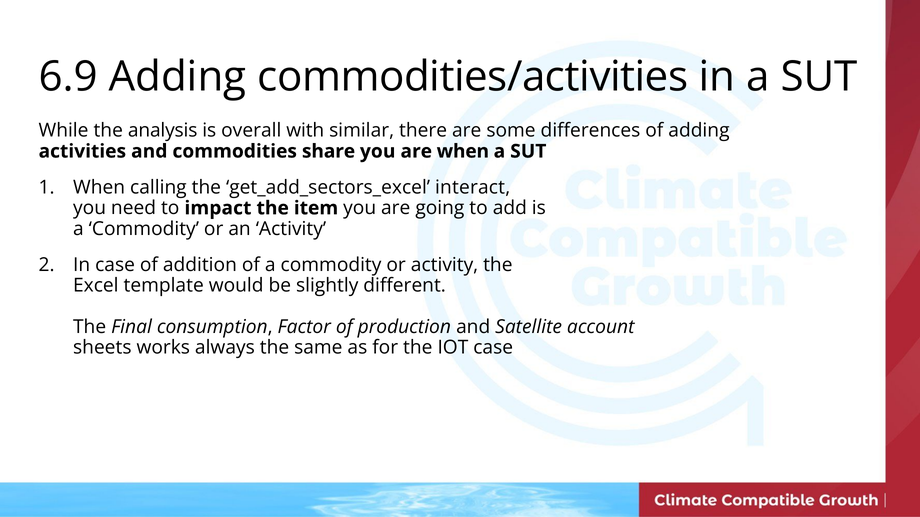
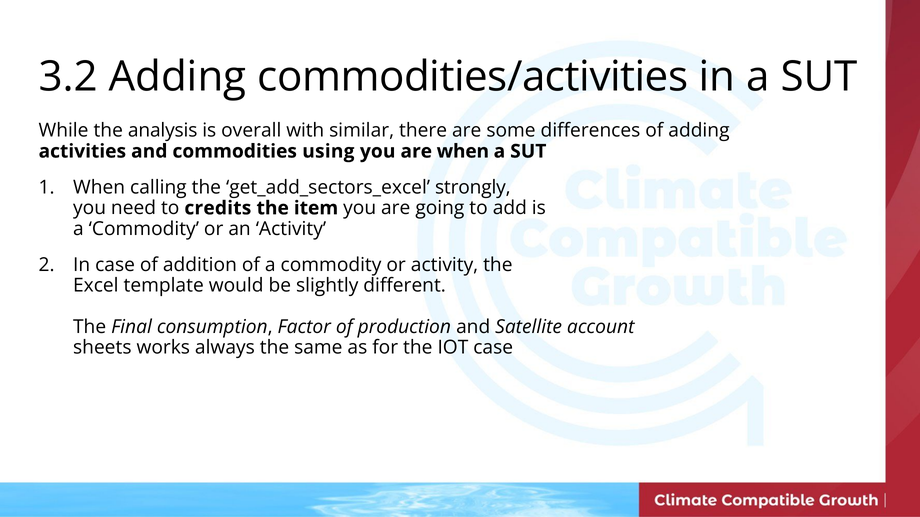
6.9: 6.9 -> 3.2 (68, 77)
share: share -> using (328, 151)
interact: interact -> strongly (473, 188)
impact: impact -> credits (218, 208)
